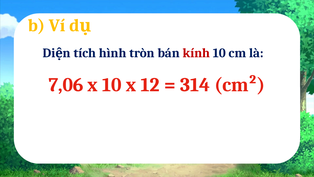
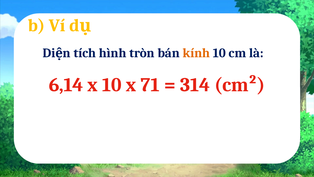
kính colour: red -> orange (196, 53)
7,06: 7,06 -> 6,14 (66, 85)
12: 12 -> 71 (150, 85)
